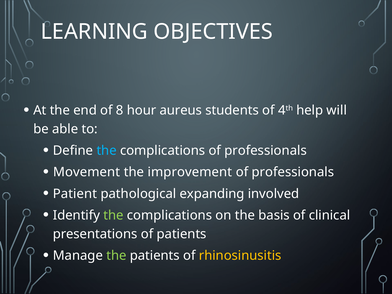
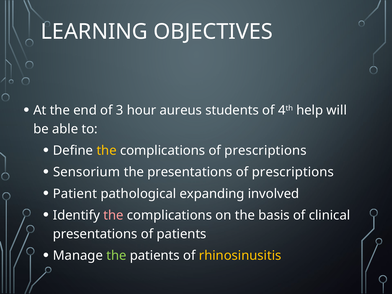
8: 8 -> 3 (120, 110)
the colour: light blue -> yellow (107, 151)
complications of professionals: professionals -> prescriptions (266, 151)
Movement: Movement -> Sensorium (87, 172)
the improvement: improvement -> presentations (190, 172)
professionals: professionals -> prescriptions (293, 172)
the colour: light green -> pink (113, 215)
